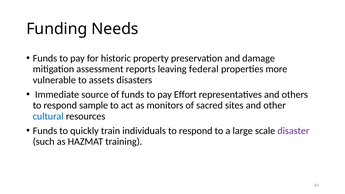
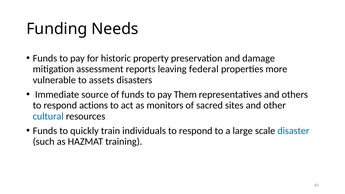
Effort: Effort -> Them (185, 95)
sample: sample -> actions (94, 105)
disaster colour: purple -> blue (293, 131)
